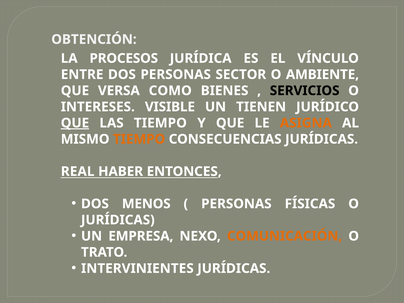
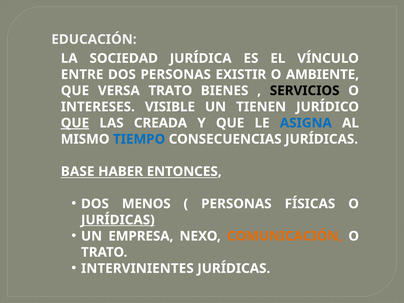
OBTENCIÓN: OBTENCIÓN -> EDUCACIÓN (94, 39)
PROCESOS: PROCESOS -> SOCIEDAD (124, 58)
SECTOR: SECTOR -> EXISTIR (241, 75)
VERSA COMO: COMO -> TRATO (170, 91)
LAS TIEMPO: TIEMPO -> CREADA (160, 123)
ASIGNA colour: orange -> blue (306, 123)
TIEMPO colour: orange -> blue (139, 139)
REAL: REAL -> BASE (78, 171)
JURÍDICAS underline: none -> present (118, 220)
